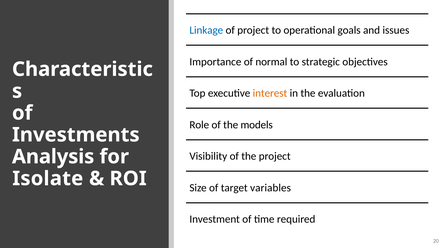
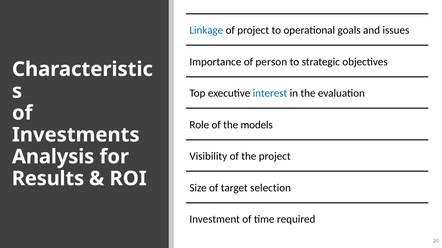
normal: normal -> person (271, 62)
interest colour: orange -> blue (270, 94)
Isolate: Isolate -> Results (48, 179)
variables: variables -> selection (271, 188)
